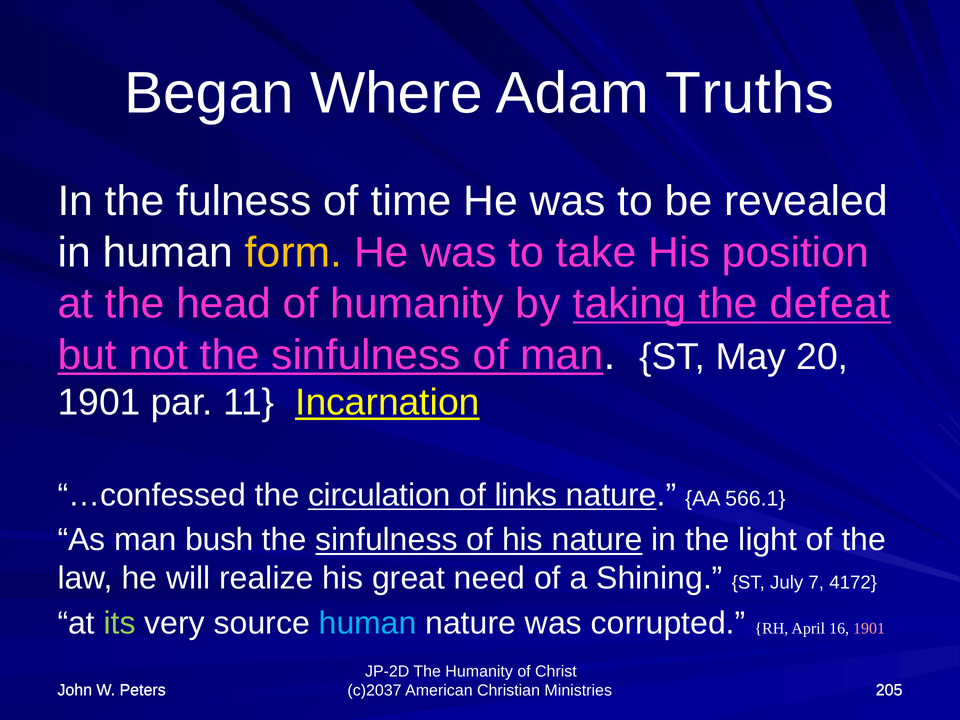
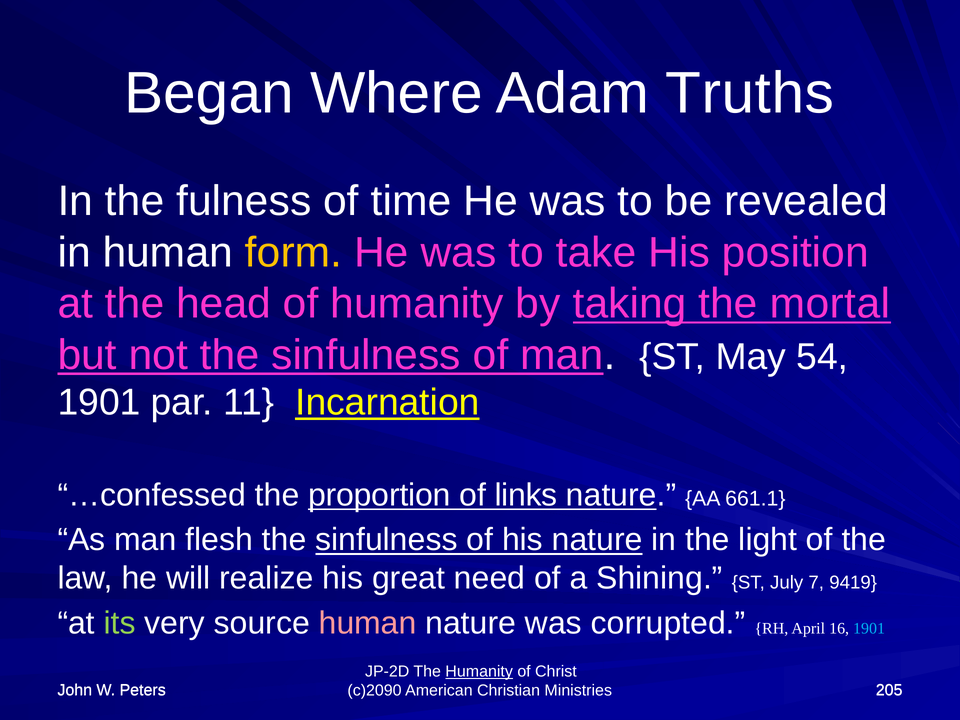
defeat: defeat -> mortal (830, 304)
20: 20 -> 54 (822, 357)
circulation: circulation -> proportion (379, 495)
566.1: 566.1 -> 661.1 (755, 499)
bush: bush -> flesh (219, 540)
4172: 4172 -> 9419 (853, 583)
human colour: light blue -> pink (368, 623)
1901 colour: pink -> light blue (869, 628)
Humanity underline: none -> present (479, 671)
c)2037: c)2037 -> c)2090 (375, 691)
